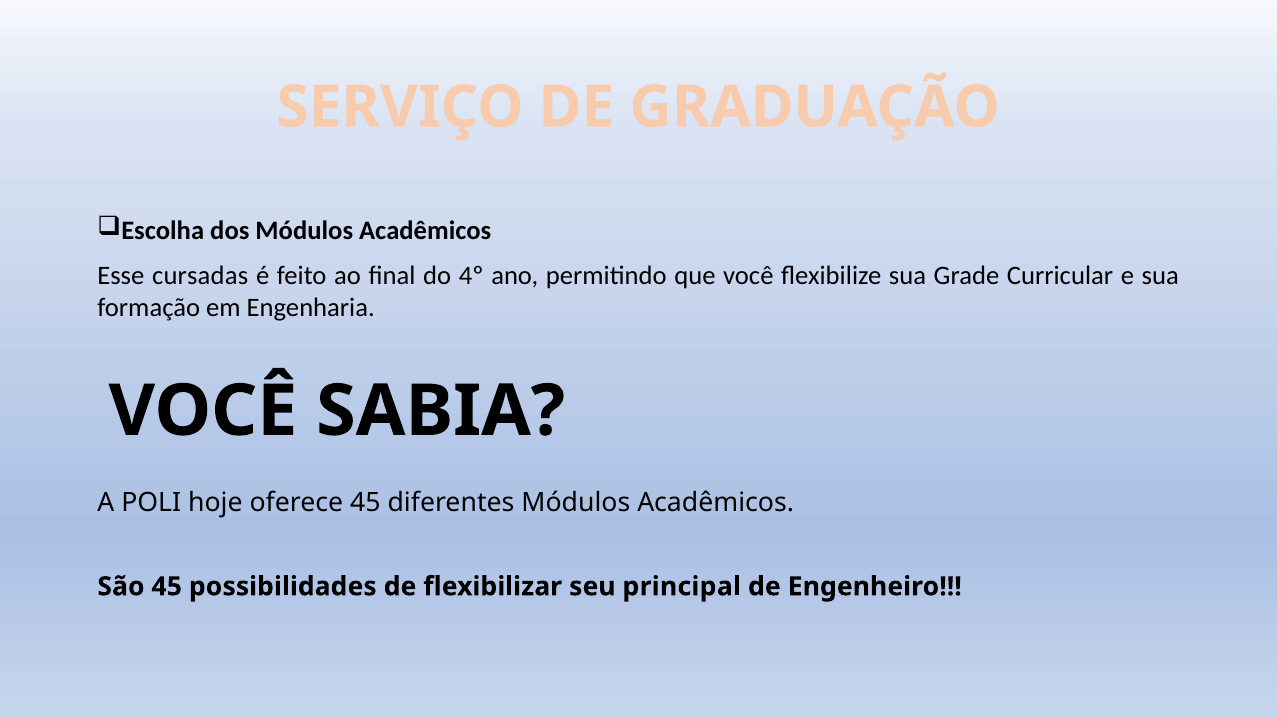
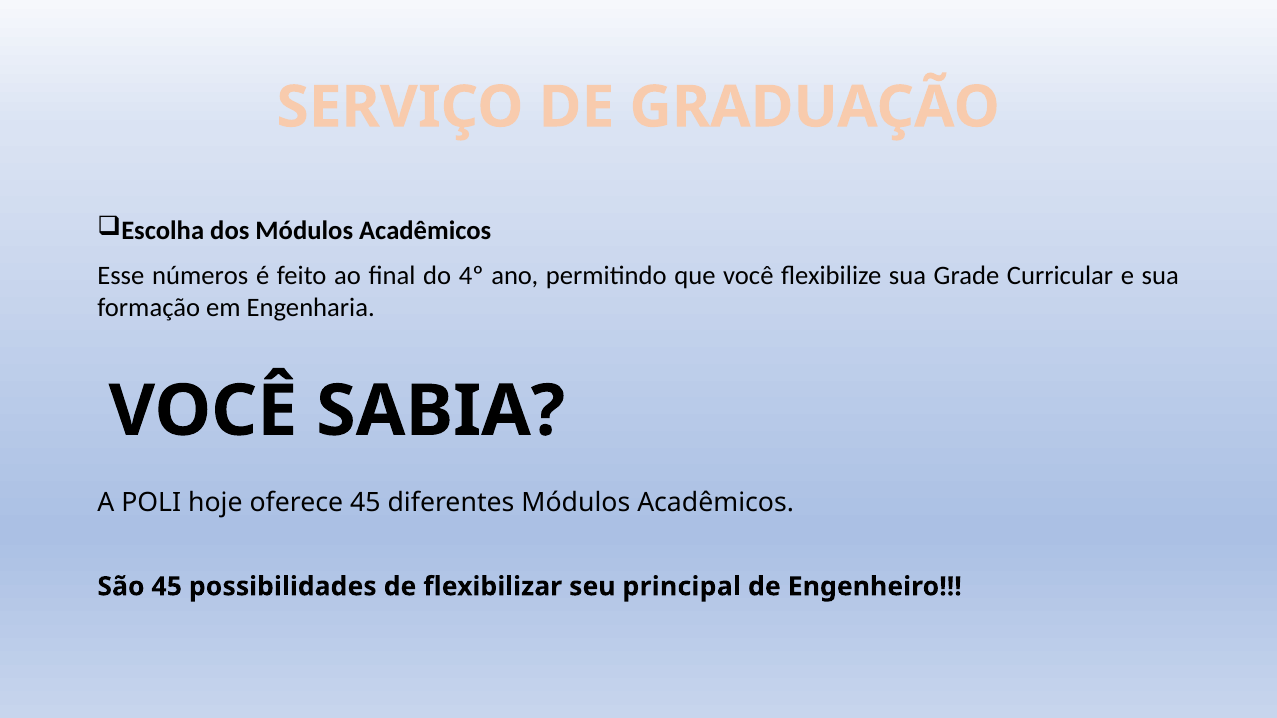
cursadas: cursadas -> números (200, 276)
